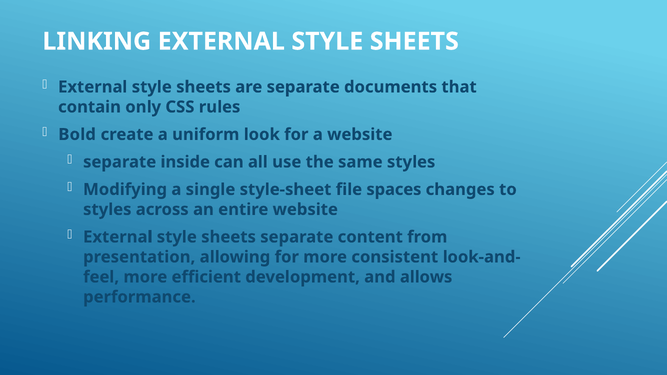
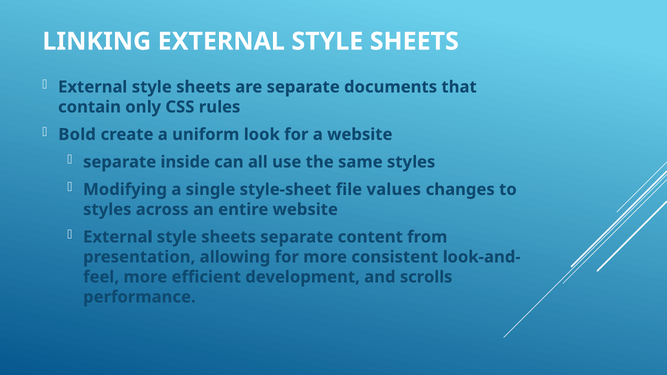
spaces: spaces -> values (394, 190)
allows: allows -> scrolls (426, 277)
